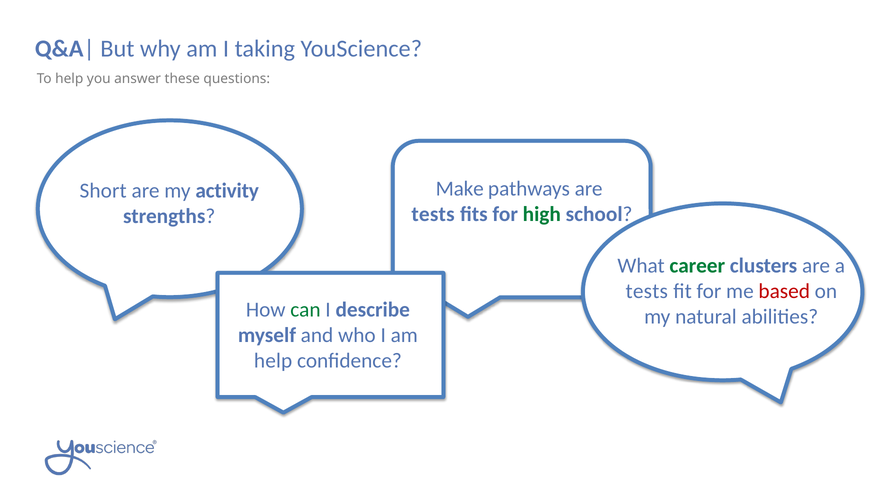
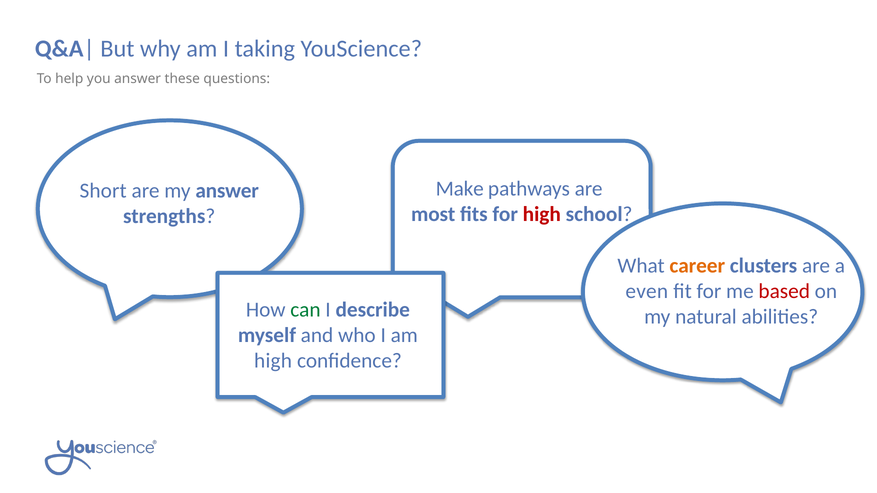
my activity: activity -> answer (227, 191)
tests: tests -> most (433, 214)
high colour: green -> red (542, 214)
career colour: green -> orange (697, 266)
tests: tests -> even (647, 291)
help: help -> high (273, 361)
